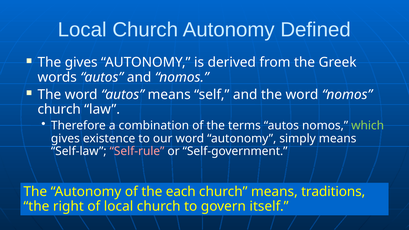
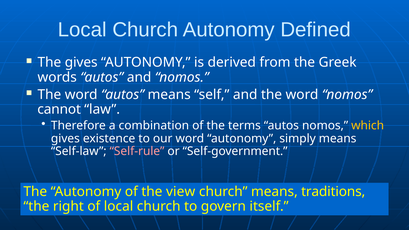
church: church -> cannot (59, 109)
which colour: light green -> yellow (368, 126)
each: each -> view (181, 192)
